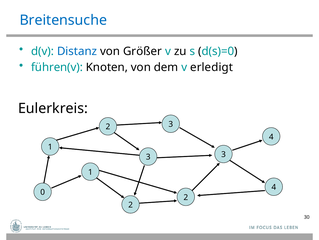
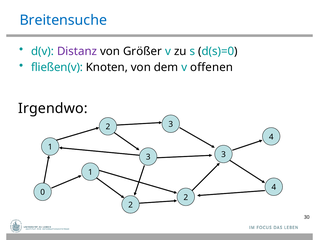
Distanz colour: blue -> purple (77, 51)
führen(v: führen(v -> fließen(v (57, 67)
erledigt: erledigt -> offenen (212, 67)
Eulerkreis: Eulerkreis -> Irgendwo (53, 108)
